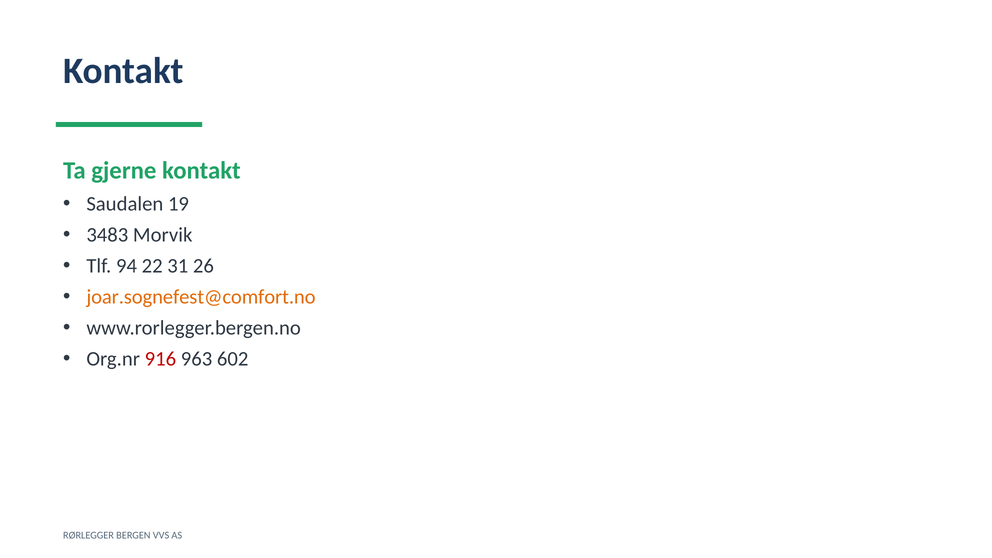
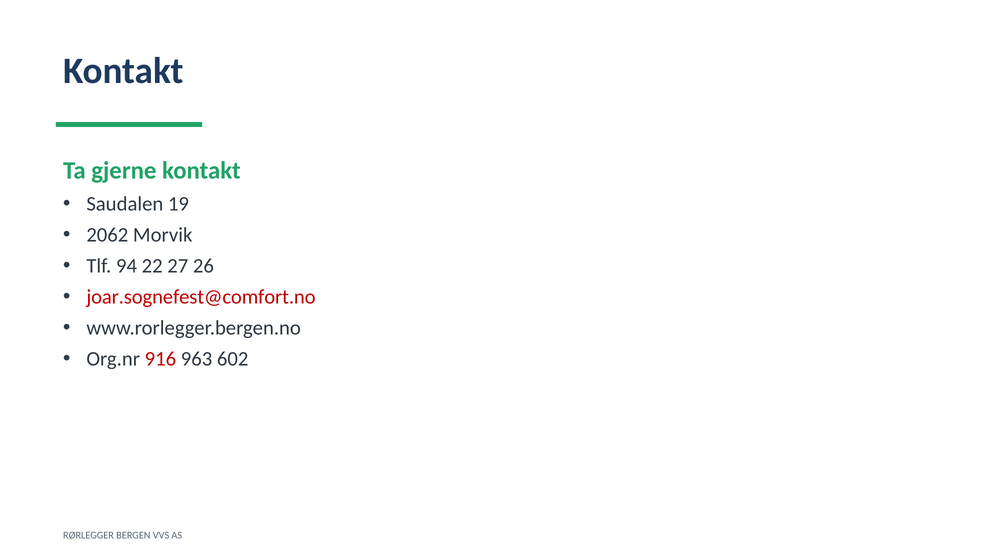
3483: 3483 -> 2062 (107, 235)
31: 31 -> 27 (178, 266)
joar.sognefest@comfort.no colour: orange -> red (201, 297)
